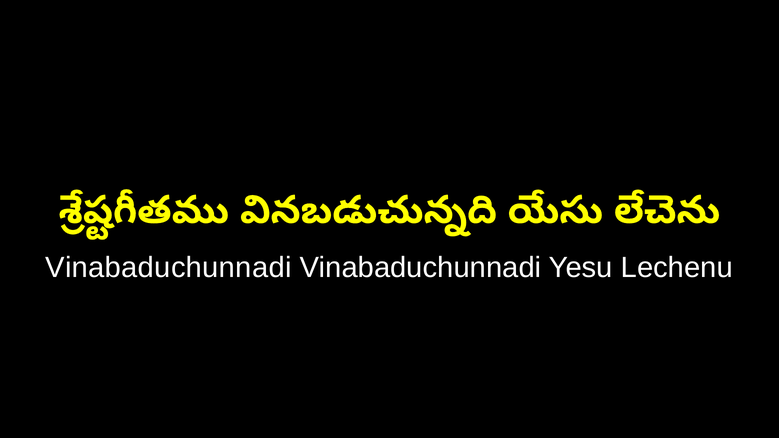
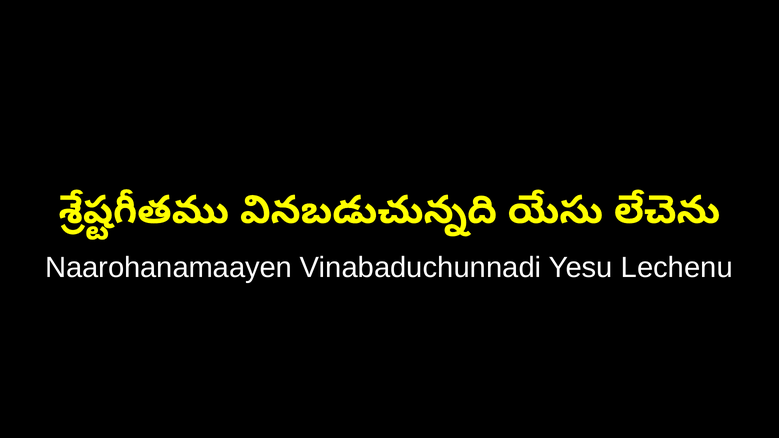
Vinabaduchunnadi: Vinabaduchunnadi -> Naarohanamaayen (169, 268)
